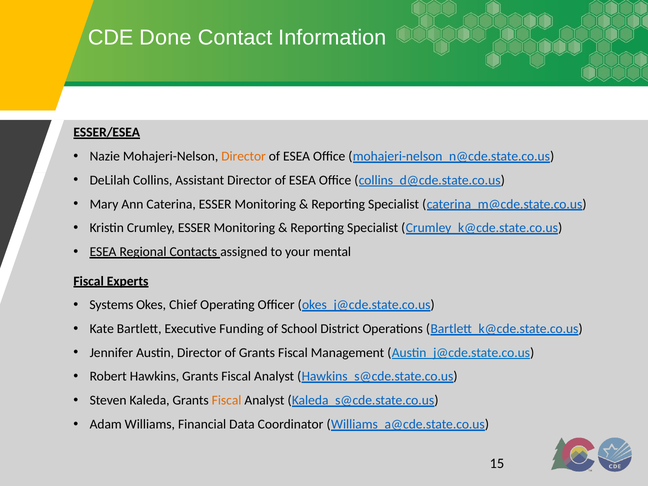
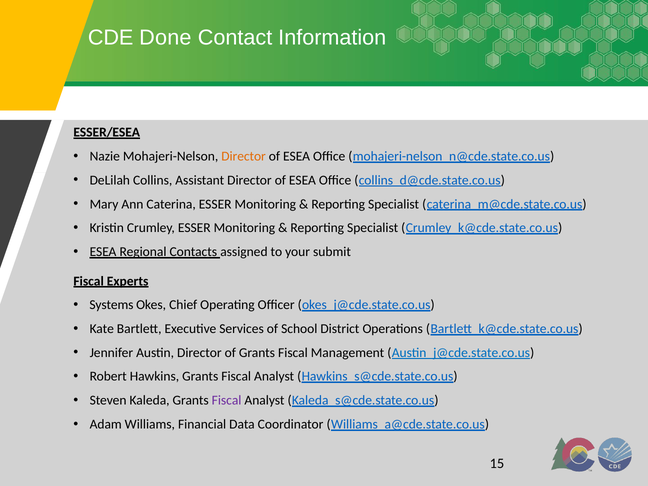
mental: mental -> submit (332, 252)
Funding: Funding -> Services (242, 329)
Fiscal colour: orange -> purple (227, 400)
